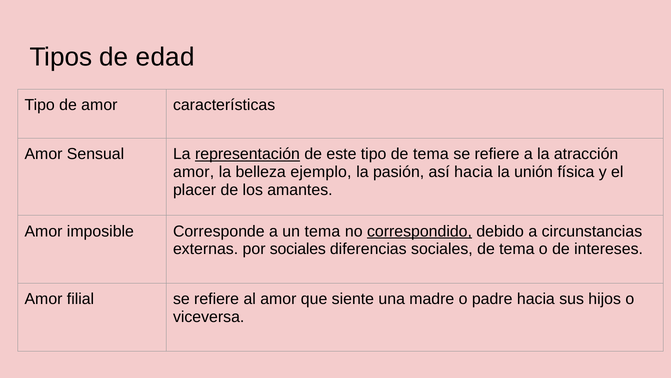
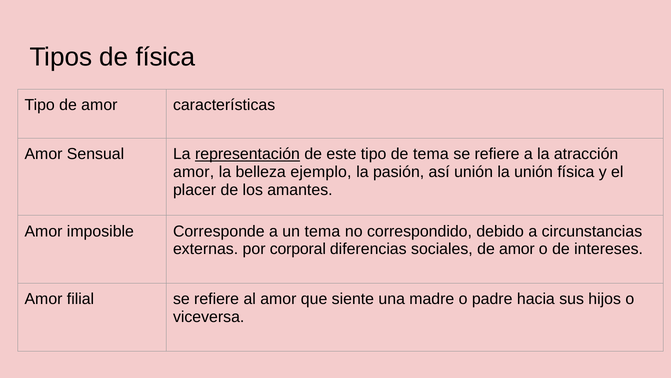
de edad: edad -> física (165, 57)
así hacia: hacia -> unión (474, 172)
correspondido underline: present -> none (419, 231)
por sociales: sociales -> corporal (298, 249)
sociales de tema: tema -> amor (517, 249)
